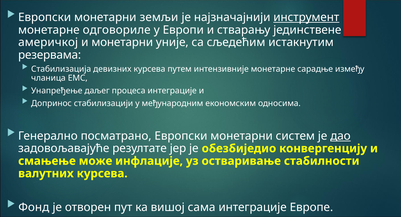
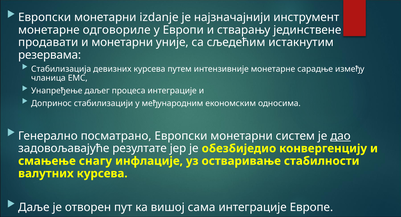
земљи: земљи -> izdanje (159, 17)
инструмент underline: present -> none (306, 17)
америчкој: америчкој -> продавати (48, 43)
може: може -> снагу (95, 161)
Фонд: Фонд -> Даље (34, 207)
